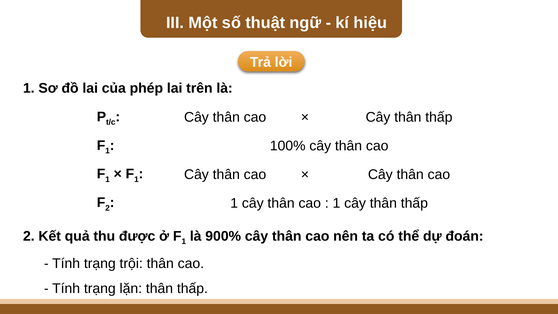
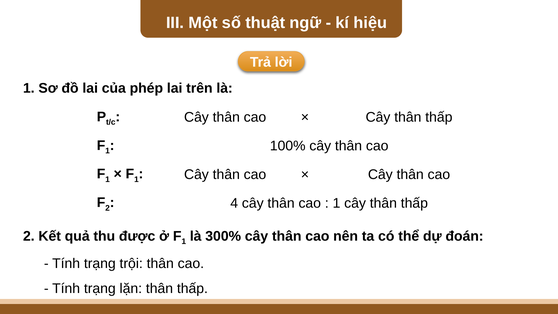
1: 1 -> 4 (234, 203)
900%: 900% -> 300% (223, 236)
